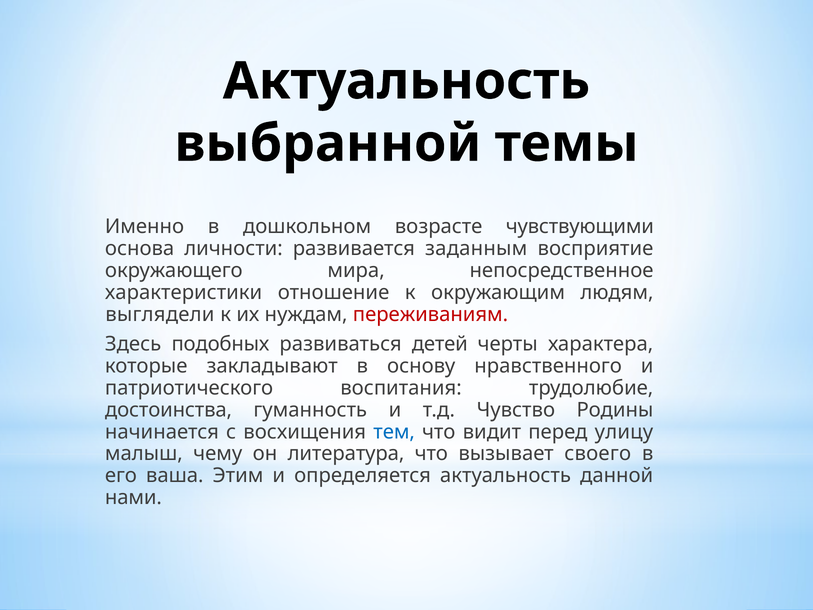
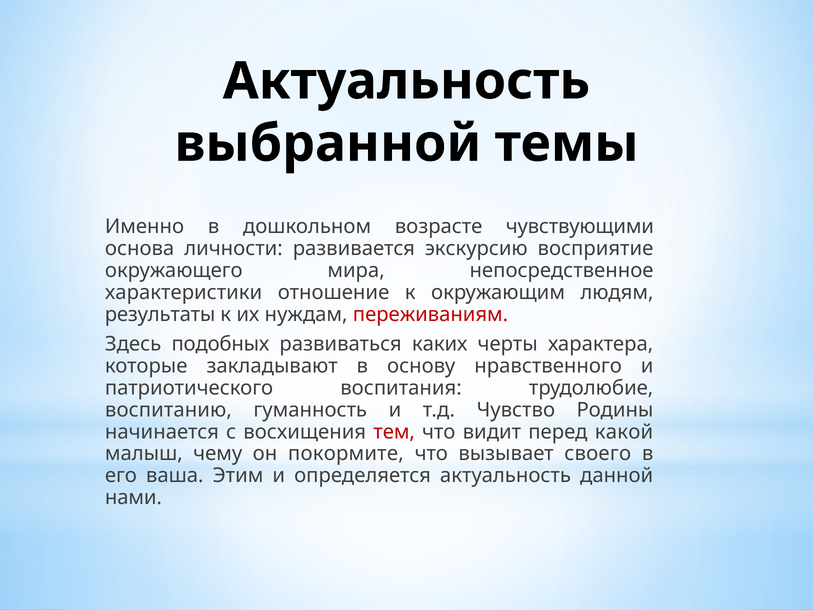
заданным: заданным -> экскурсию (476, 248)
выглядели: выглядели -> результаты (160, 314)
детей: детей -> каких (440, 344)
достоинства: достоинства -> воспитанию (168, 410)
тем colour: blue -> red (394, 432)
улицу: улицу -> какой (624, 432)
литература: литература -> покормите (346, 454)
